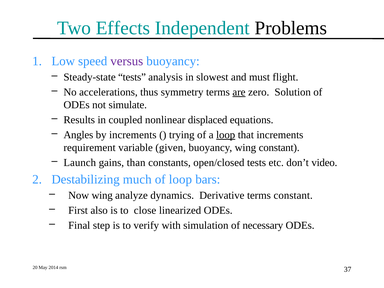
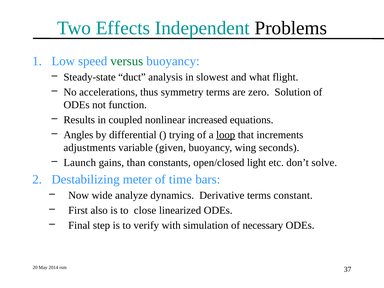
versus colour: purple -> green (127, 61)
Steady-state tests: tests -> duct (132, 77)
must: must -> what (259, 77)
are underline: present -> none (239, 92)
simulate: simulate -> function (128, 105)
displaced: displaced -> increased (208, 120)
by increments: increments -> differential (133, 135)
requirement: requirement -> adjustments (90, 148)
wing constant: constant -> seconds (279, 148)
open/closed tests: tests -> light (257, 163)
video: video -> solve (324, 163)
much: much -> meter (137, 179)
of loop: loop -> time (180, 179)
Now wing: wing -> wide (102, 195)
